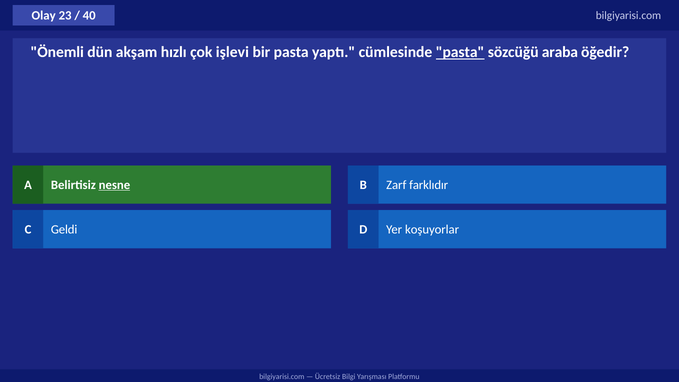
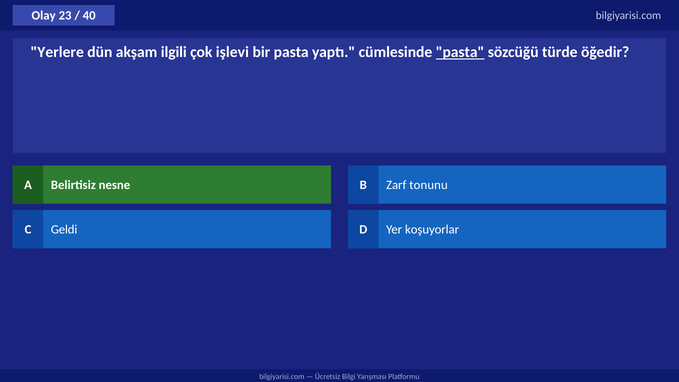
Önemli: Önemli -> Yerlere (57, 52)
hızlı: hızlı -> ilgili (174, 52)
araba: araba -> türde (560, 52)
nesne underline: present -> none (114, 185)
farklıdır: farklıdır -> tonunu (429, 185)
